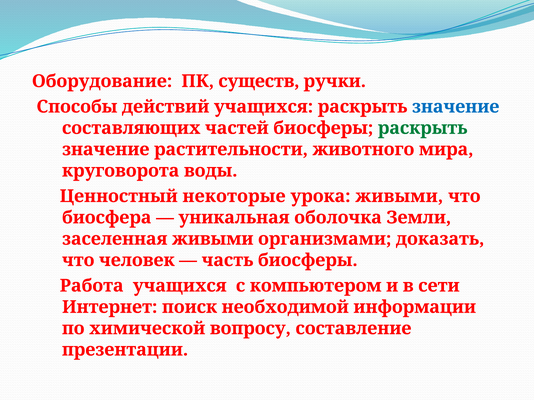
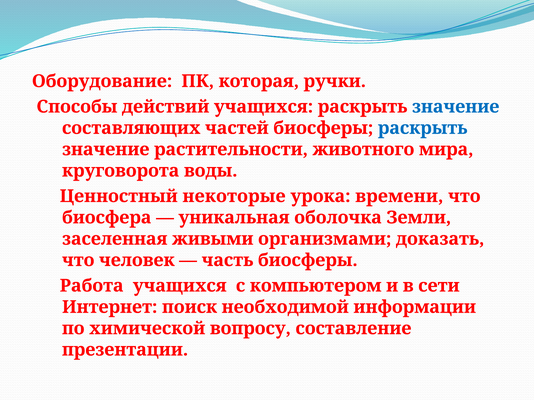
существ: существ -> которая (259, 81)
раскрыть colour: green -> blue (423, 128)
урока живыми: живыми -> времени (399, 196)
